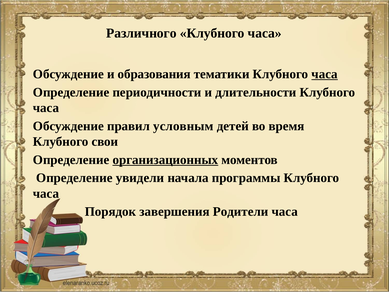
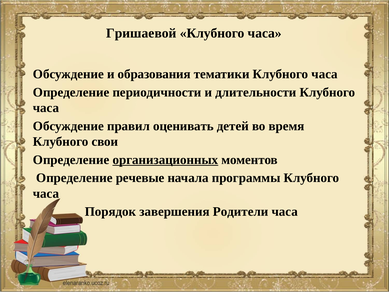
Различного: Различного -> Гришаевой (141, 33)
часа underline: present -> none (325, 74)
условным: условным -> оценивать (183, 126)
увидели: увидели -> речевые (140, 178)
